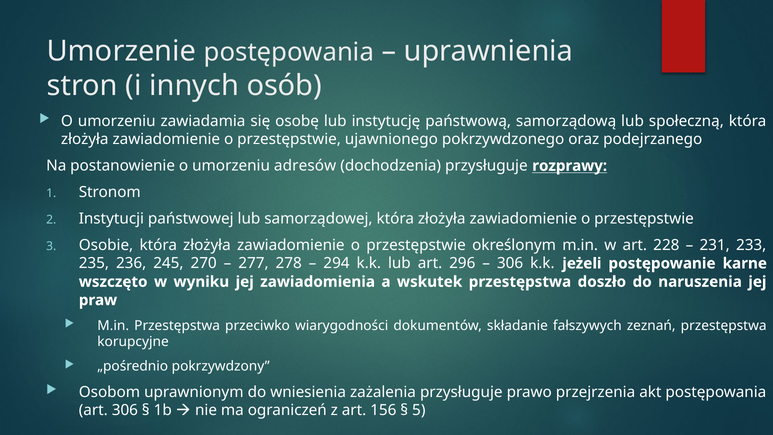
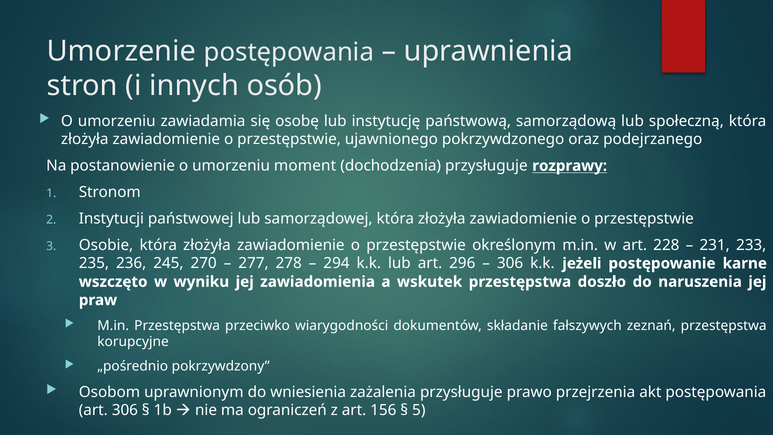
adresów: adresów -> moment (305, 166)
